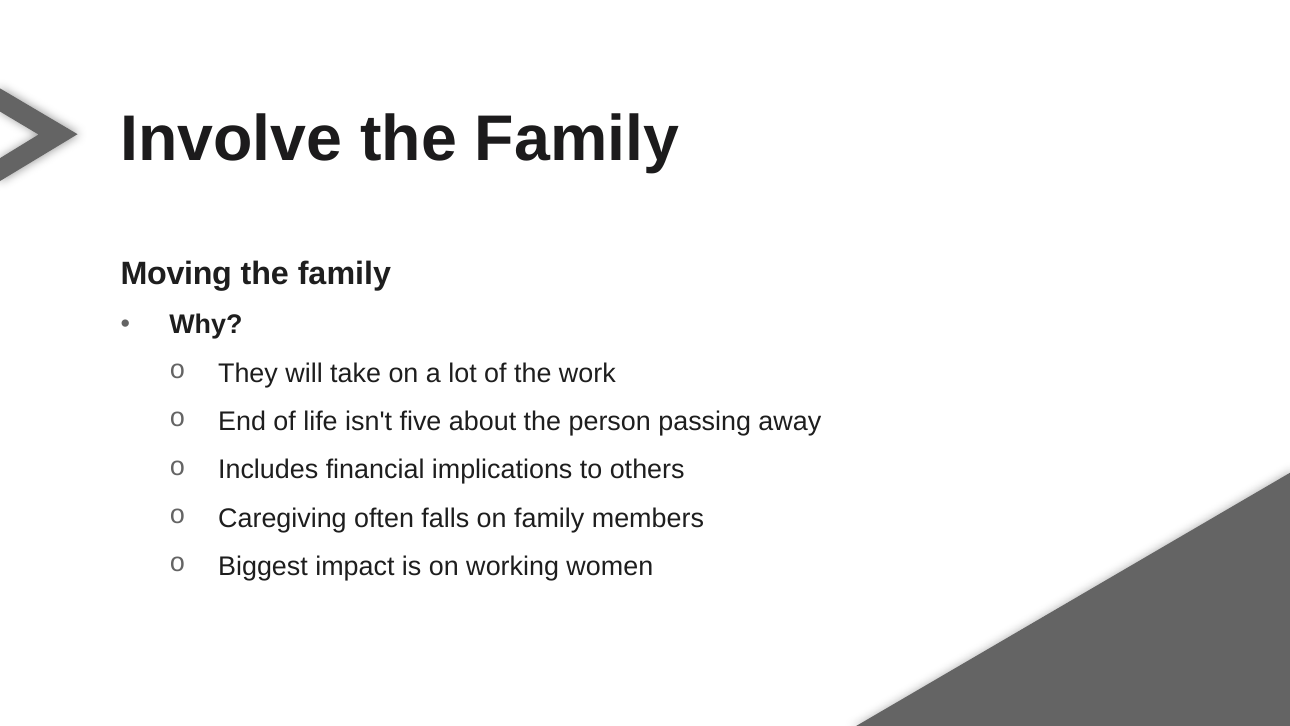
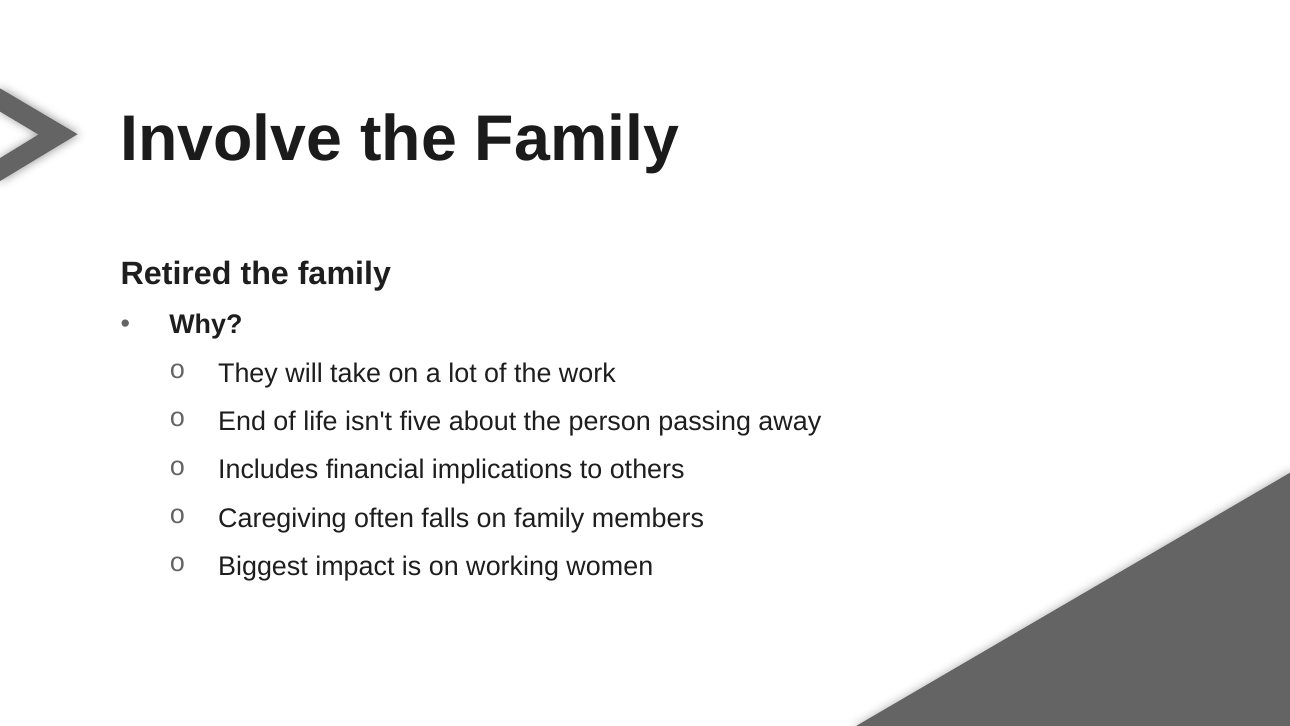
Moving: Moving -> Retired (176, 273)
